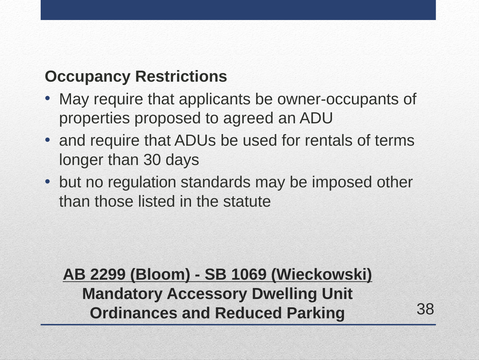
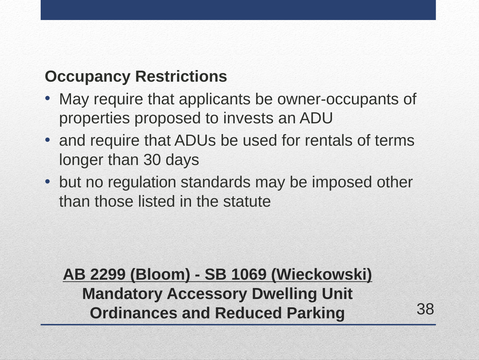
agreed: agreed -> invests (248, 118)
